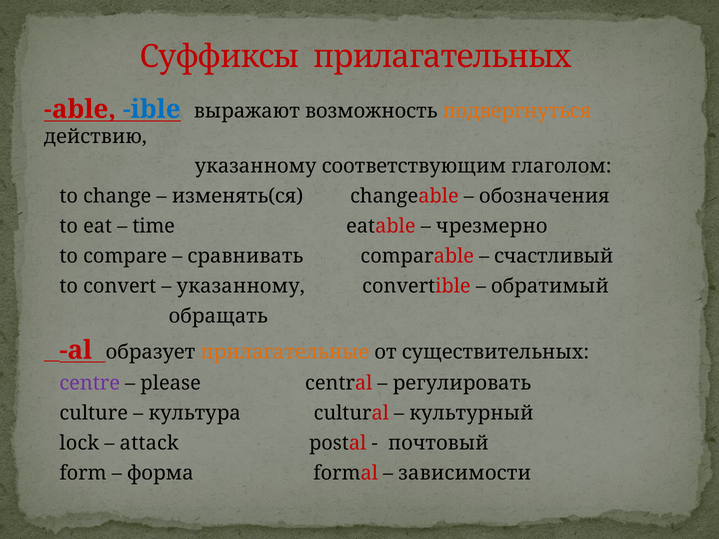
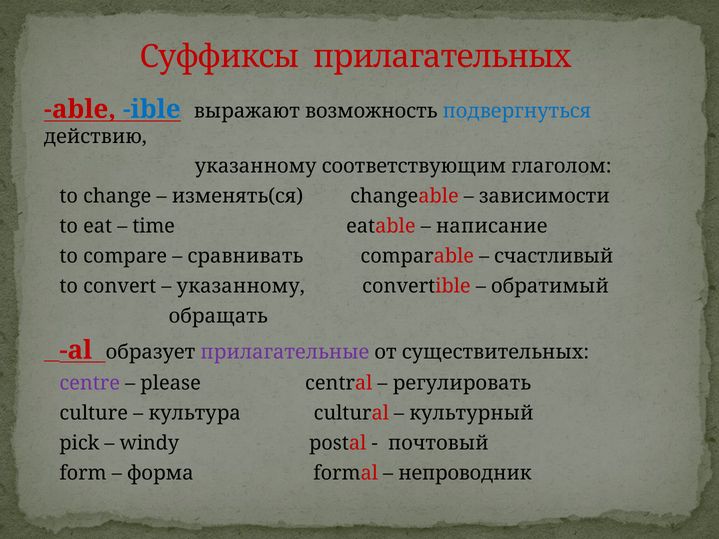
подвергнуться colour: orange -> blue (517, 111)
обозначения: обозначения -> зависимости (544, 196)
чрезмерно: чрезмерно -> написание (492, 226)
прилагательные colour: orange -> purple (285, 352)
lock: lock -> pick (79, 443)
аttack: аttack -> windy (149, 443)
зависимости: зависимости -> непроводник (465, 473)
